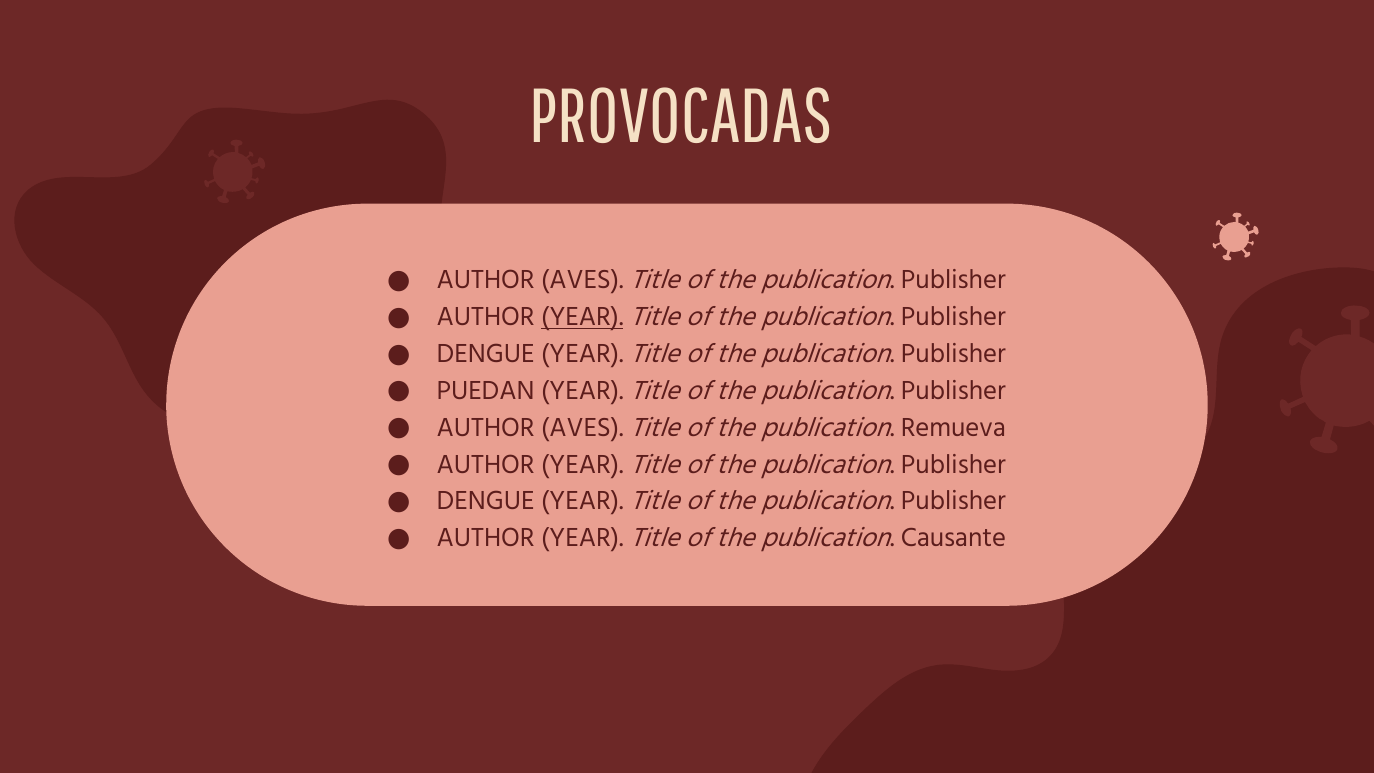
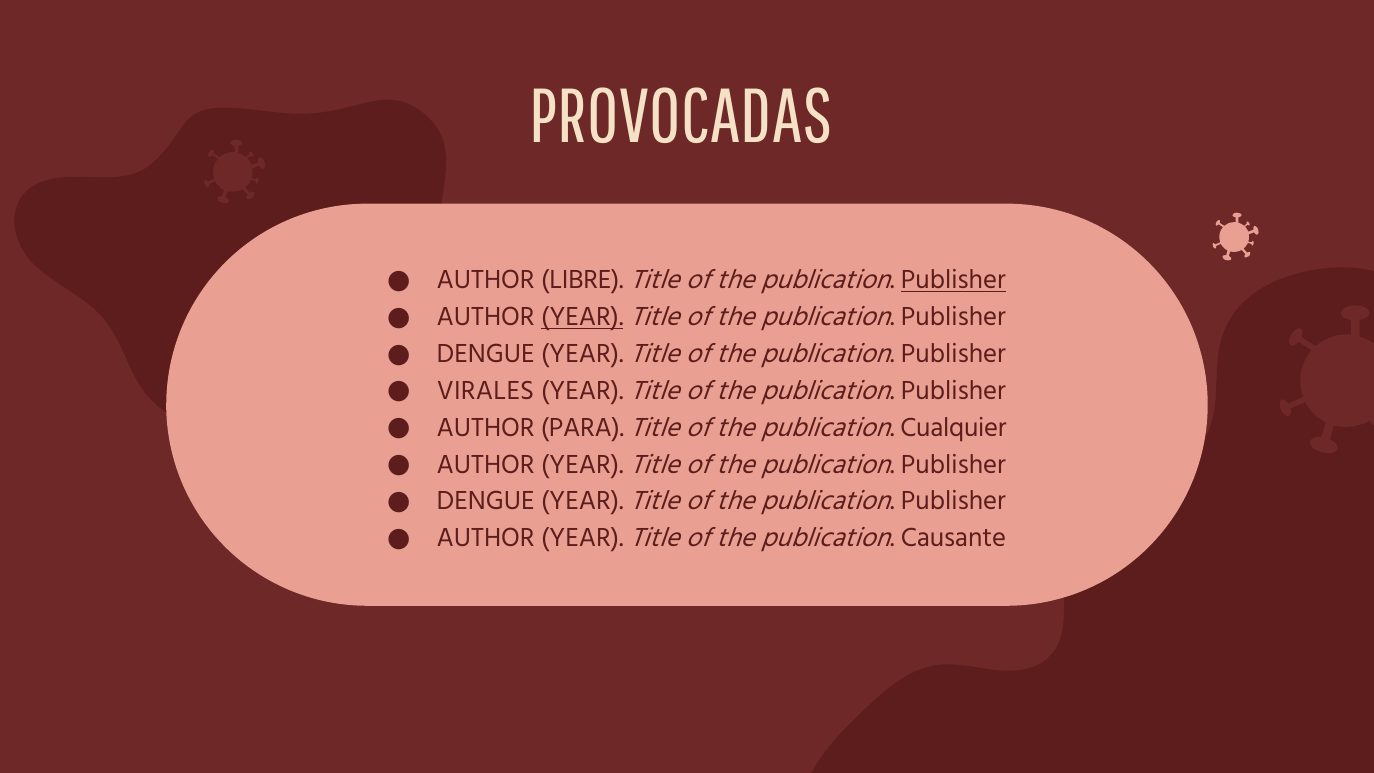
AVES: AVES -> LIBRE (582, 280)
Publisher underline: none -> present (953, 280)
PUEDAN: PUEDAN -> VIRALES (486, 390)
AVES: AVES -> PARA (582, 427)
Remueva: Remueva -> Cualquier (953, 427)
